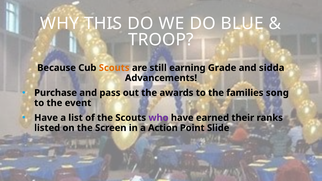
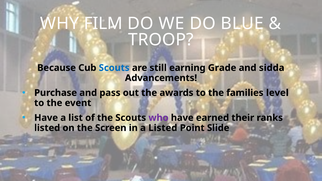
THIS: THIS -> FILM (103, 23)
Scouts colour: orange -> blue (114, 68)
song: song -> level (277, 93)
a Action: Action -> Listed (163, 128)
